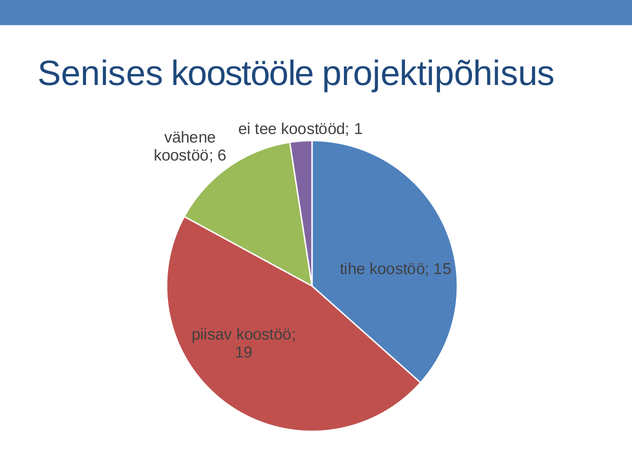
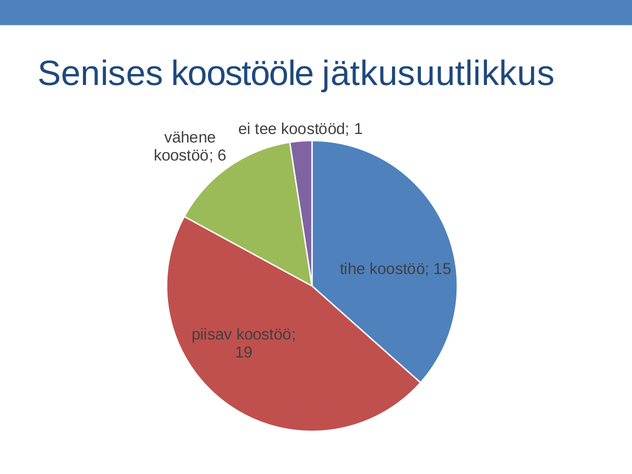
projektipõhisus: projektipõhisus -> jätkusuutlikkus (439, 74)
